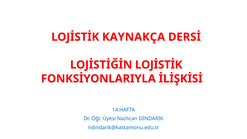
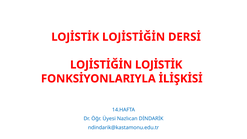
LOJİSTİK KAYNAKÇA: KAYNAKÇA -> LOJİSTİĞİN (134, 37)
